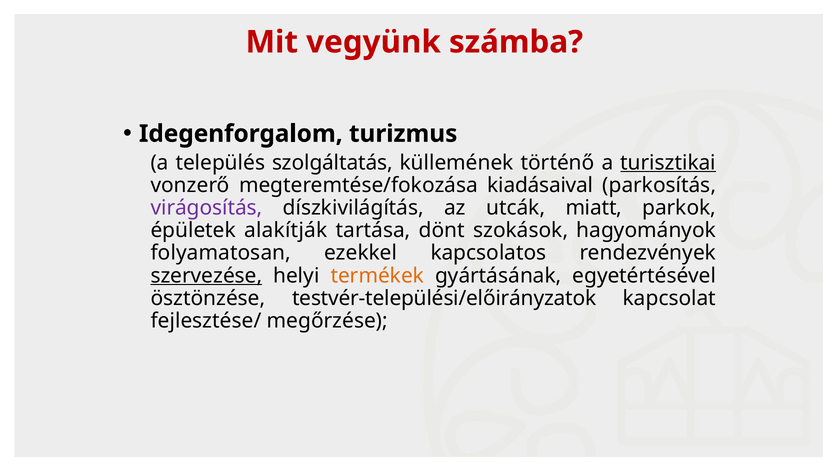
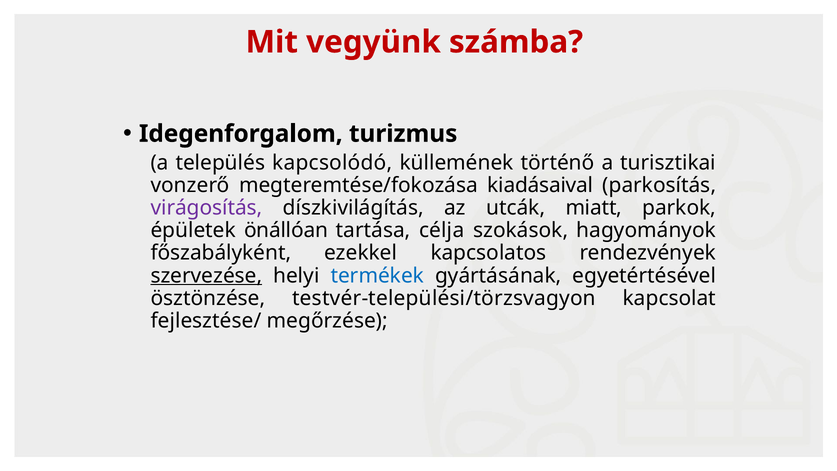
szolgáltatás: szolgáltatás -> kapcsolódó (332, 163)
turisztikai underline: present -> none (668, 163)
alakítják: alakítják -> önállóan (286, 230)
dönt: dönt -> célja (442, 230)
folyamatosan: folyamatosan -> főszabályként (221, 253)
termékek colour: orange -> blue (377, 275)
testvér-települési/előirányzatok: testvér-települési/előirányzatok -> testvér-települési/törzsvagyon (444, 298)
